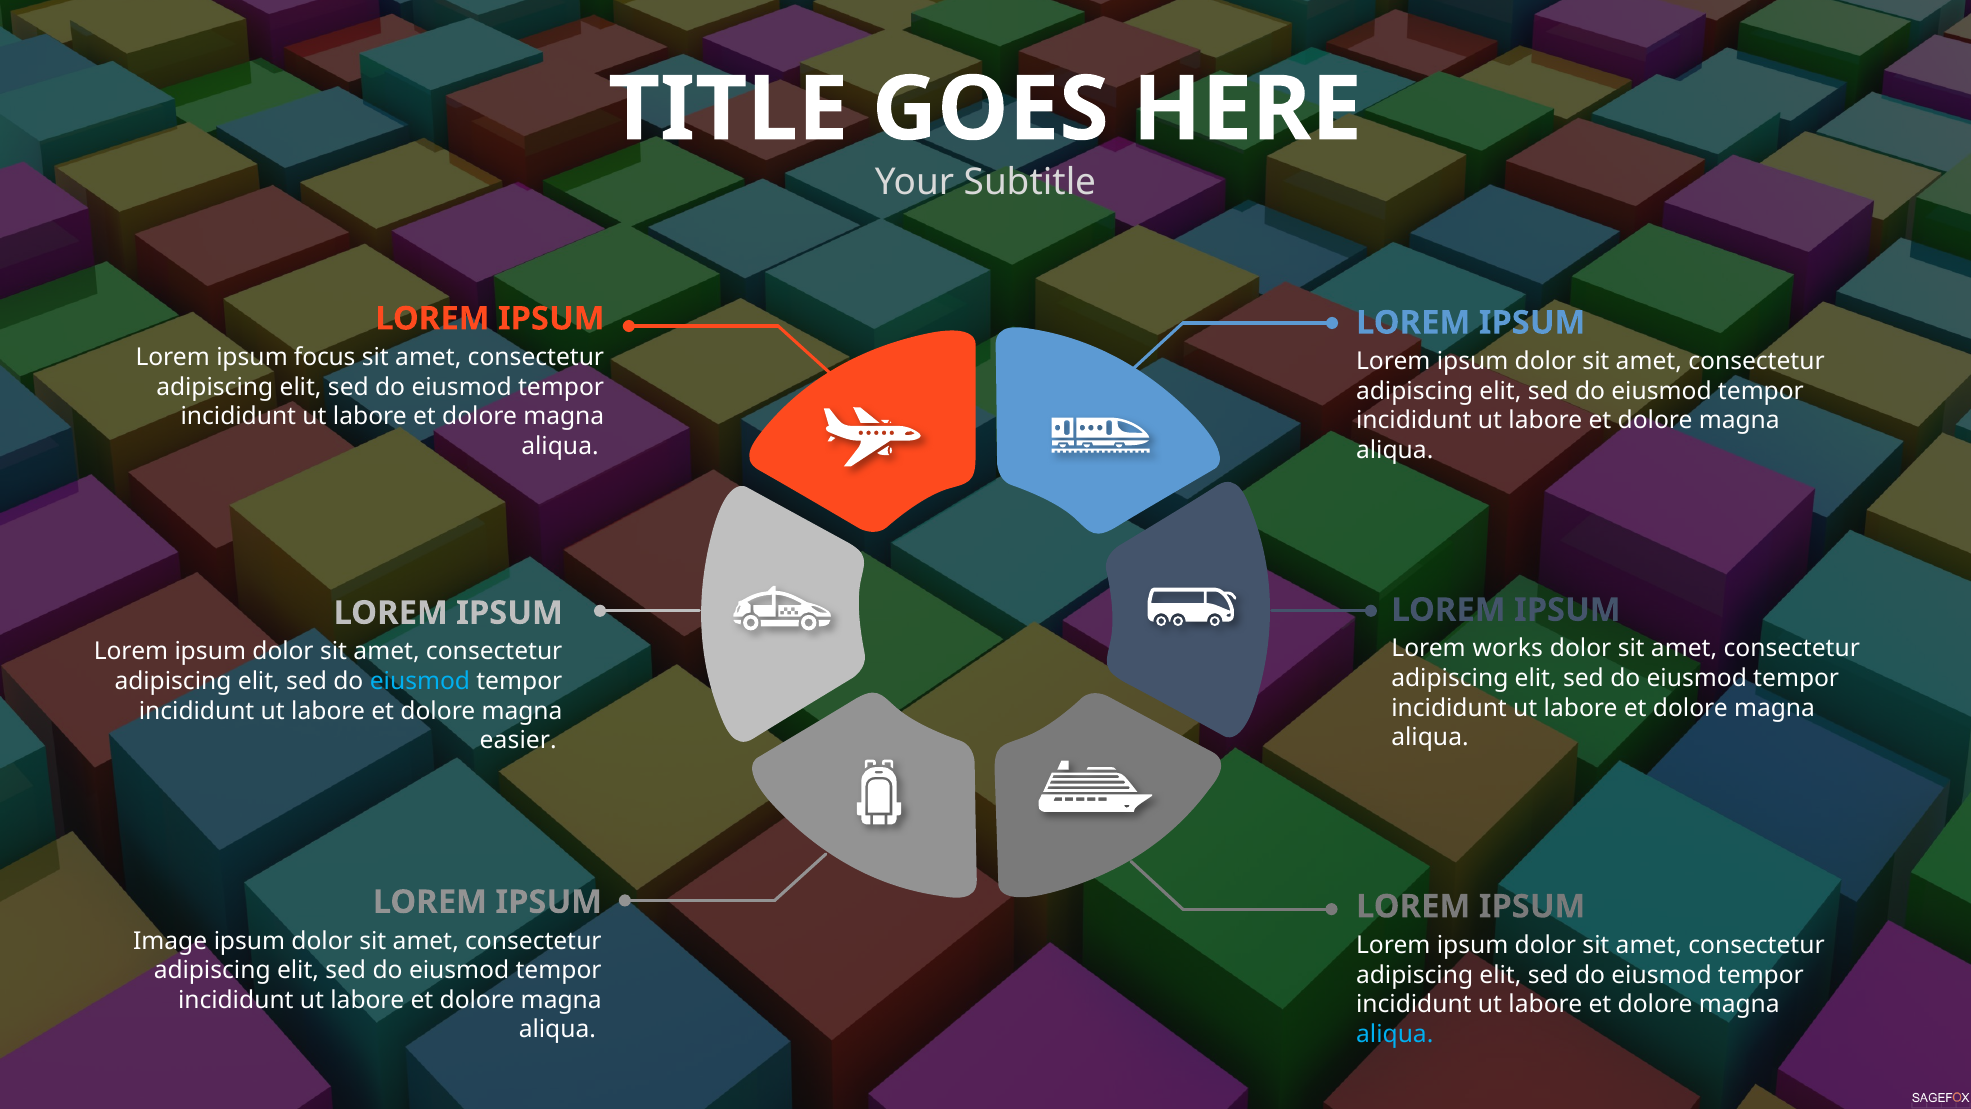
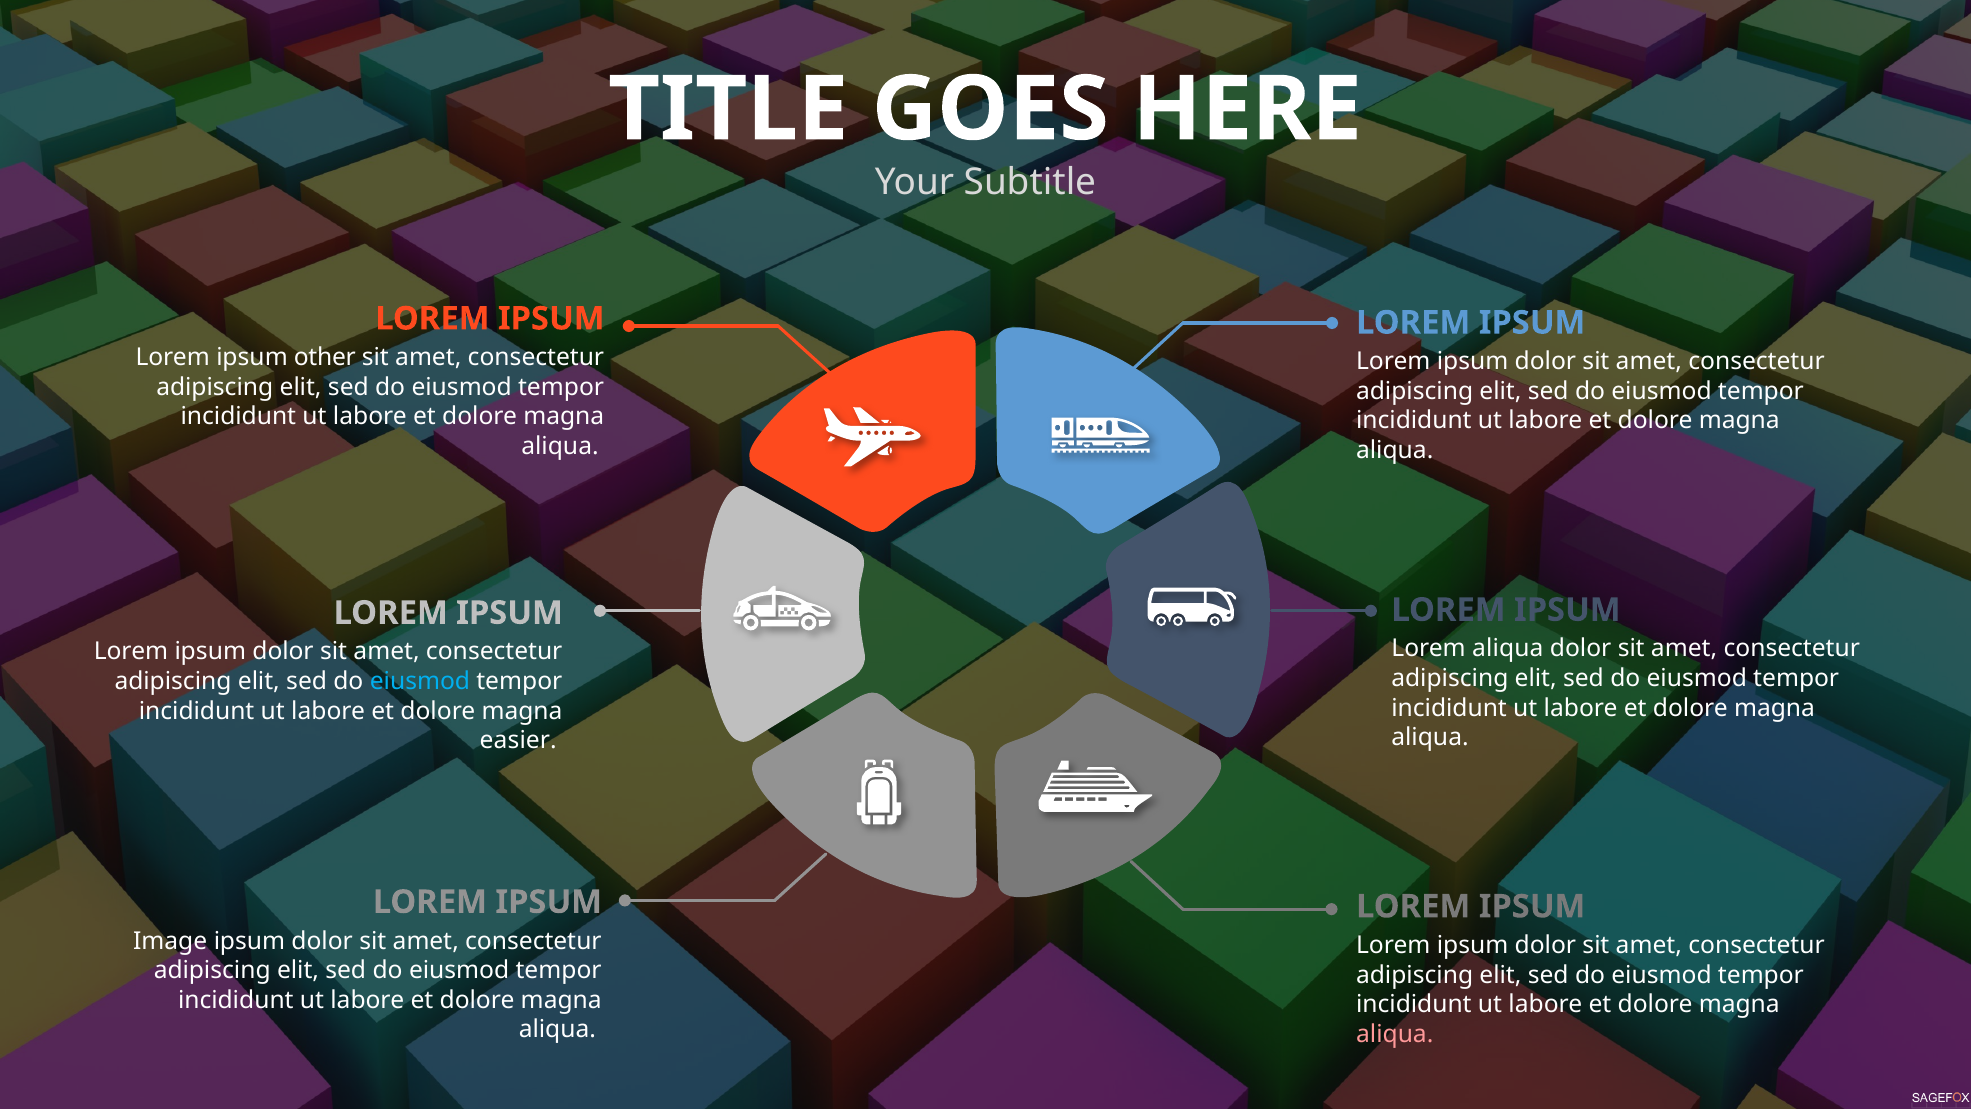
focus: focus -> other (325, 357)
Lorem works: works -> aliqua (1508, 649)
aliqua colour: light blue -> pink (1395, 1034)
